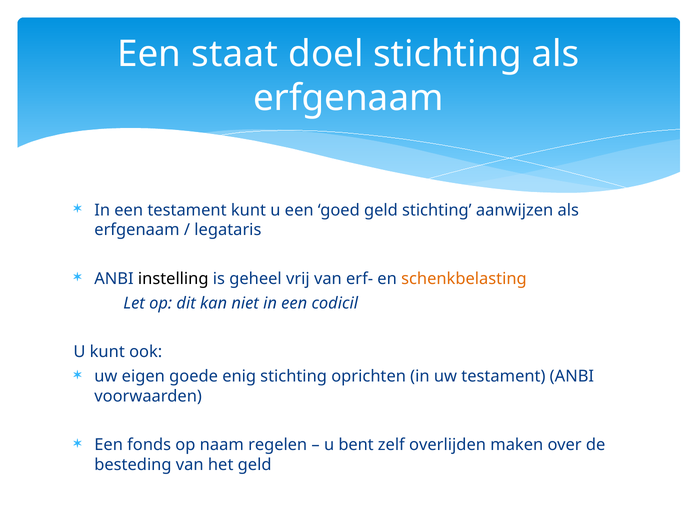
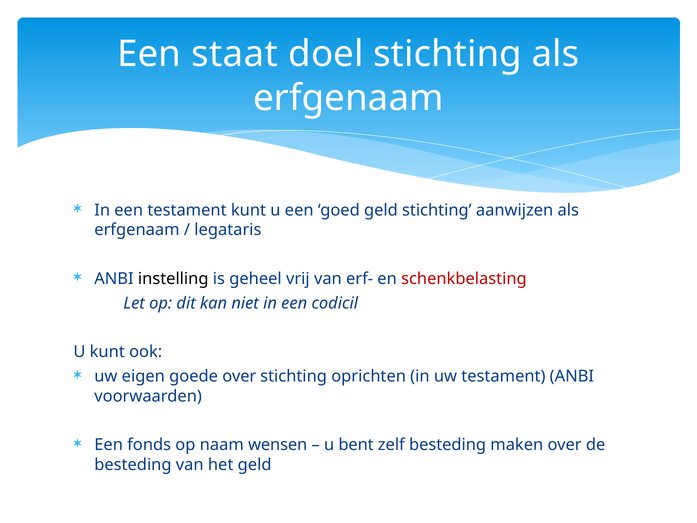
schenkbelasting colour: orange -> red (464, 279)
goede enig: enig -> over (239, 376)
regelen: regelen -> wensen (278, 445)
zelf overlijden: overlijden -> besteding (448, 445)
